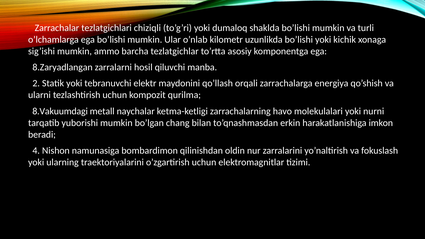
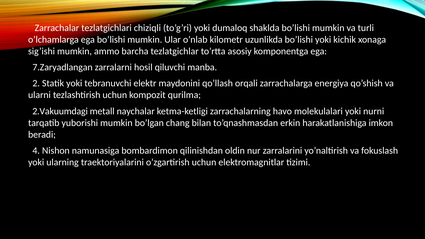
8.Zaryadlangan: 8.Zaryadlangan -> 7.Zaryadlangan (63, 67)
8.Vakuumdagi: 8.Vakuumdagi -> 2.Vakuumdagi (60, 111)
